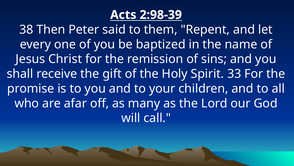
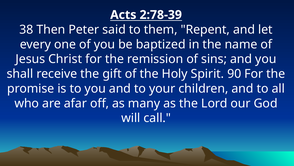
2:98-39: 2:98-39 -> 2:78-39 (161, 15)
33: 33 -> 90 (234, 74)
